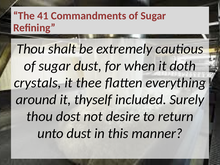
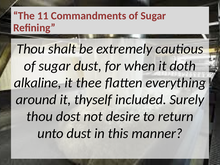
41: 41 -> 11 (43, 16)
crystals: crystals -> alkaline (38, 83)
